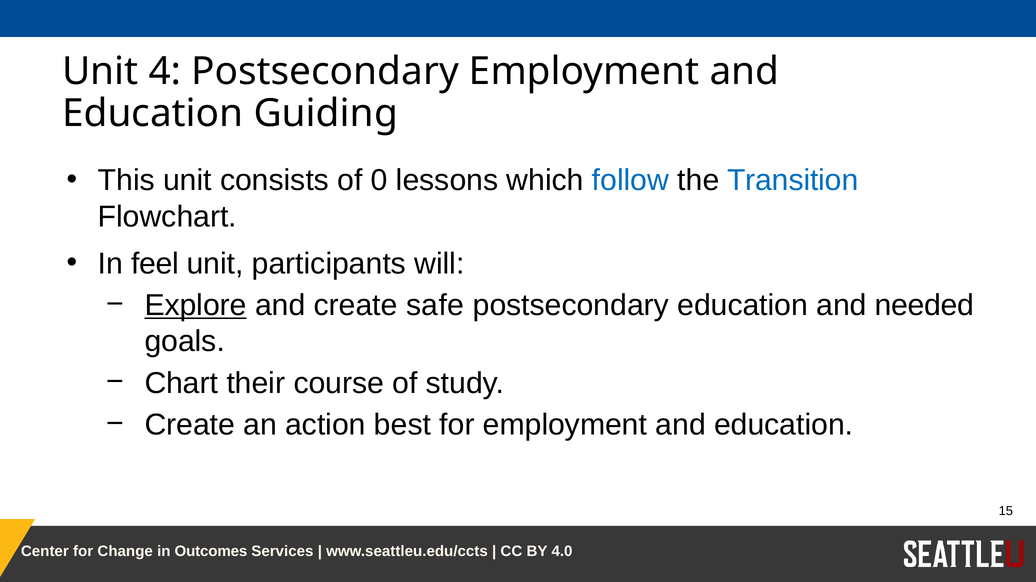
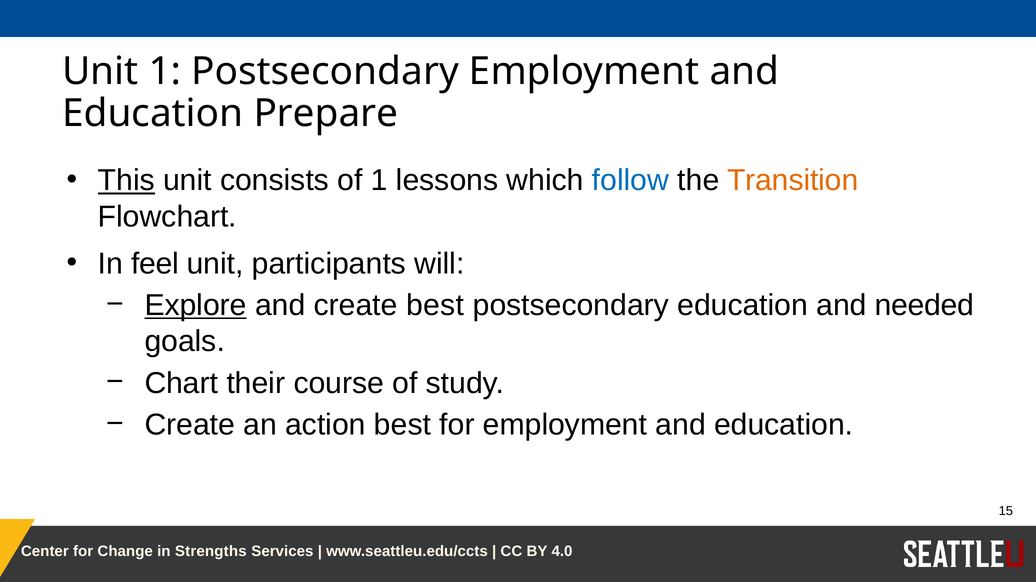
Unit 4: 4 -> 1 (165, 71)
Guiding: Guiding -> Prepare (326, 113)
This underline: none -> present (126, 181)
of 0: 0 -> 1 (379, 181)
Transition colour: blue -> orange (793, 181)
create safe: safe -> best (435, 306)
Outcomes: Outcomes -> Strengths (211, 552)
